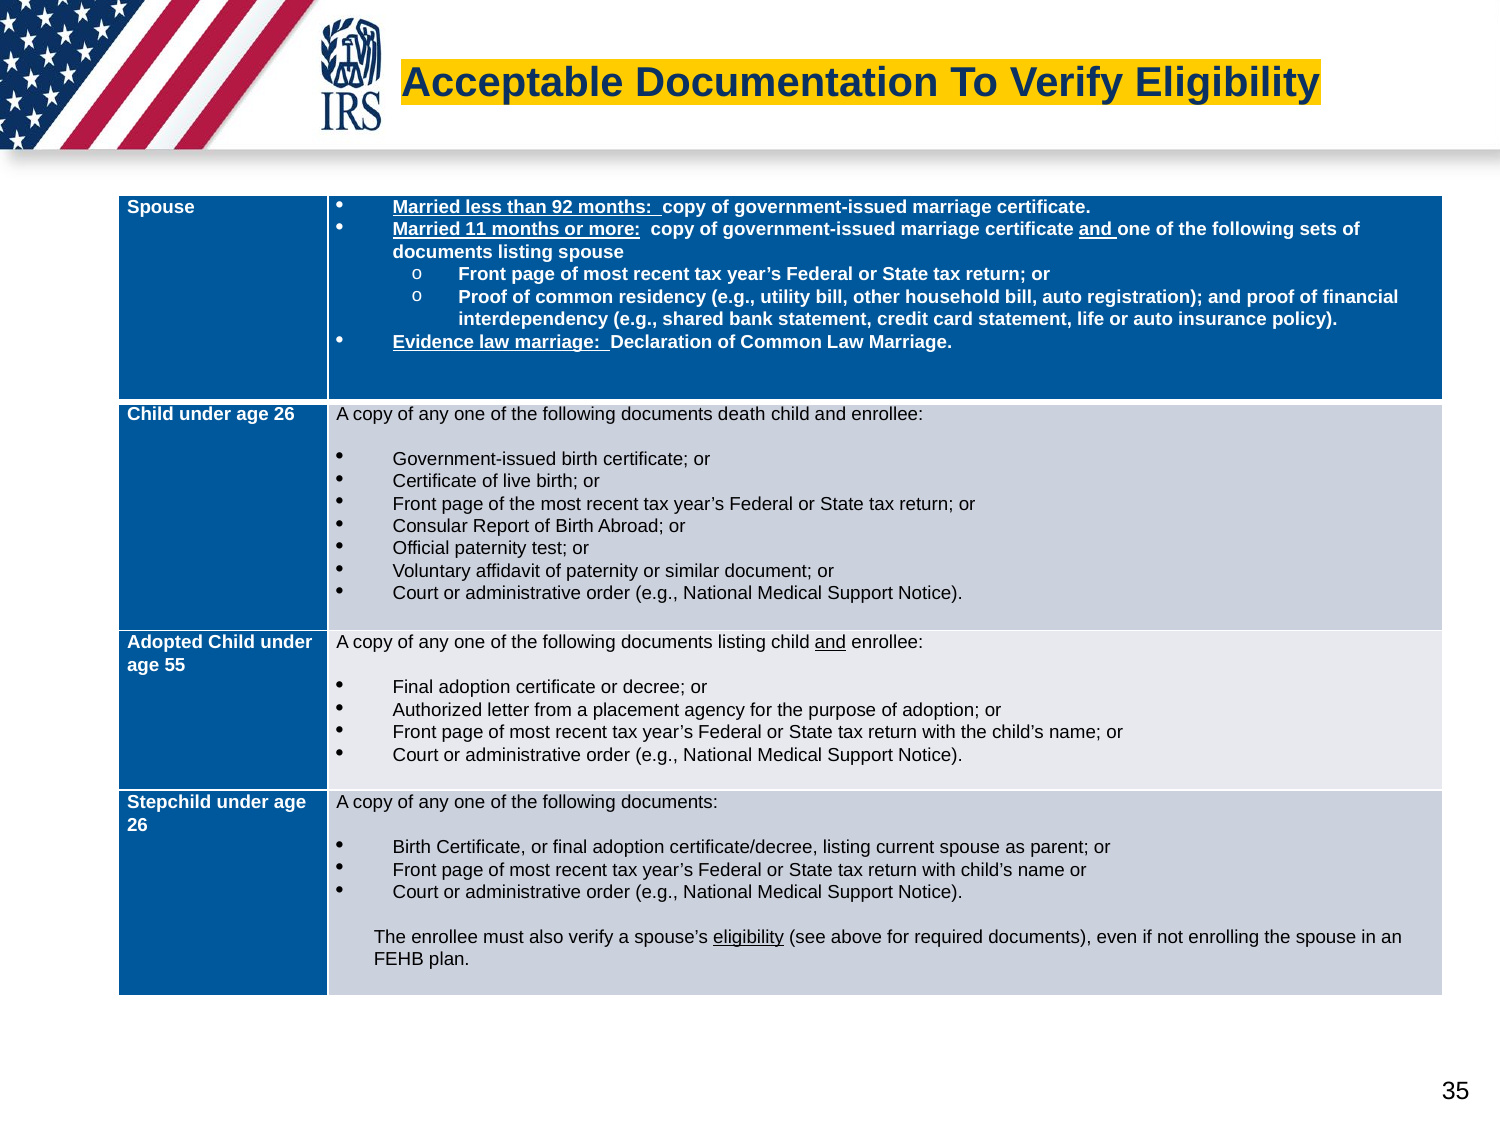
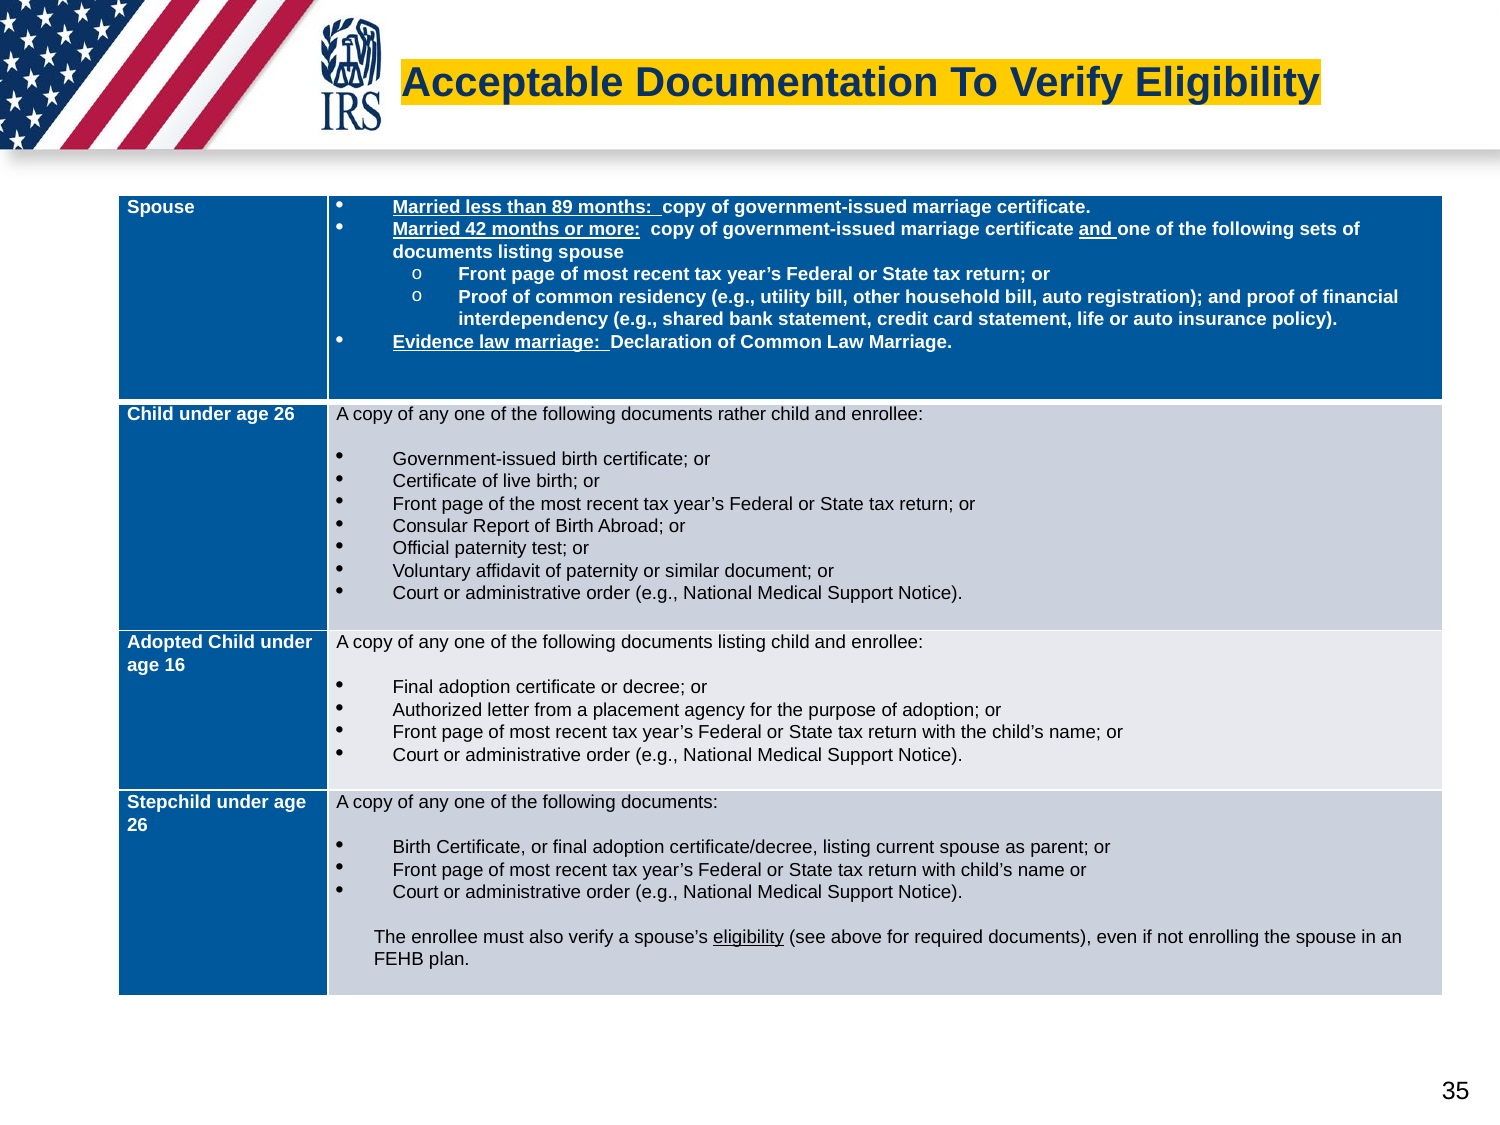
92: 92 -> 89 (562, 207)
11: 11 -> 42 (476, 230)
death: death -> rather (742, 414)
and underline: present -> none (830, 643)
55: 55 -> 16 (175, 665)
